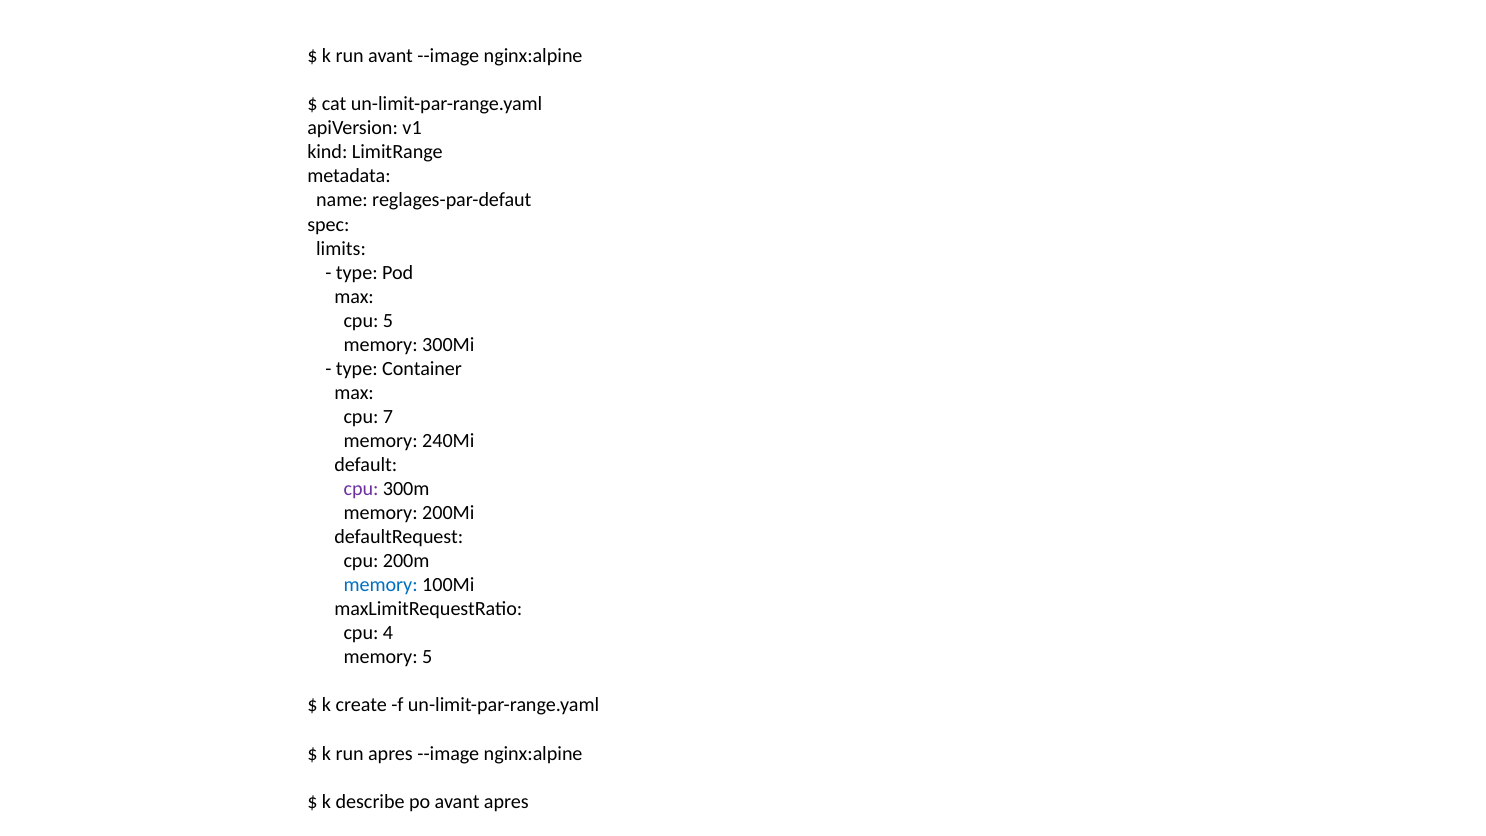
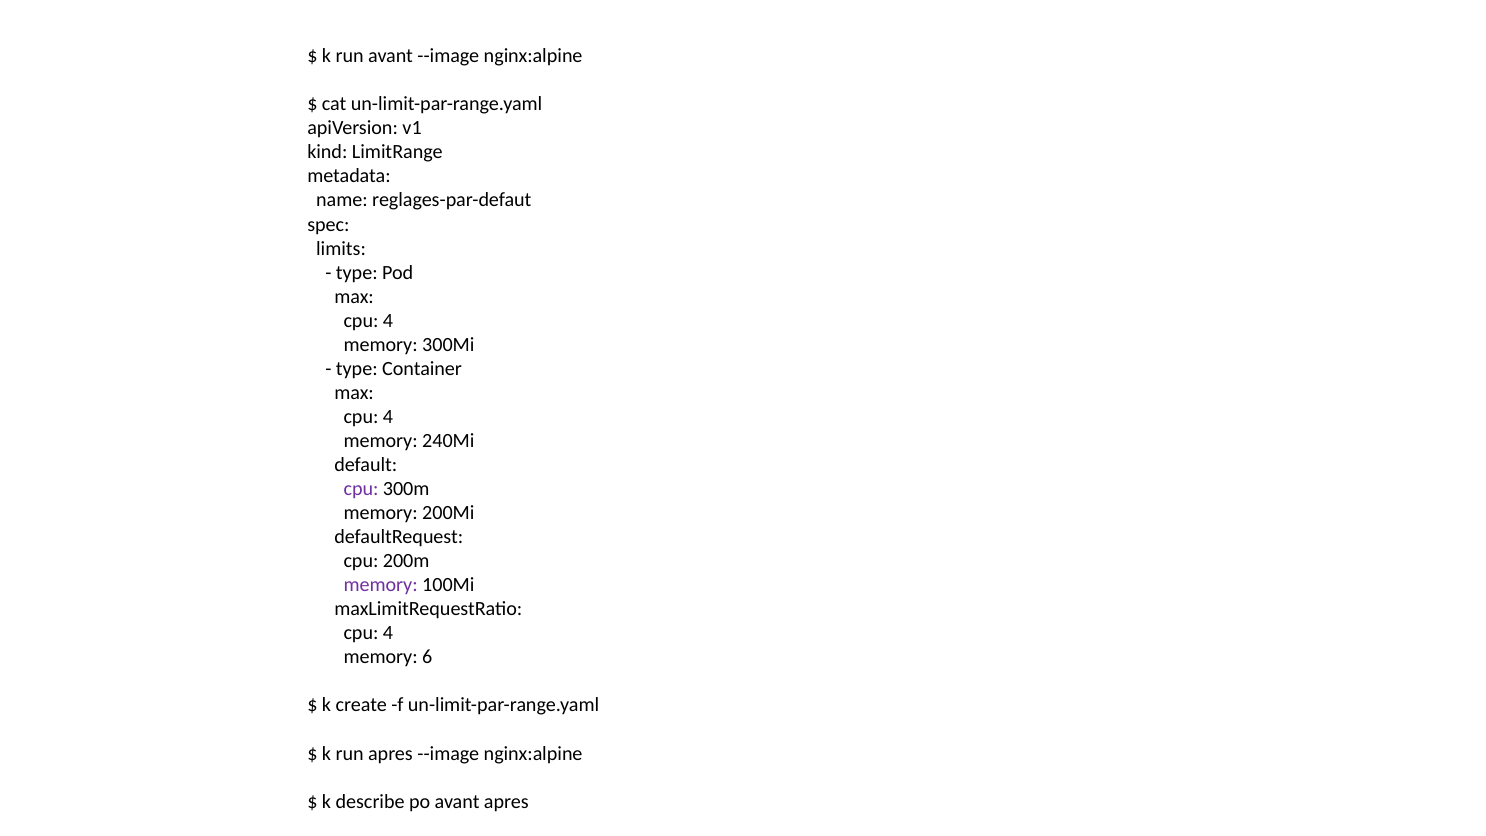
5: 5 -> 4 (388, 321)
7: 7 -> 4 (388, 417)
memory colour: blue -> purple (381, 585)
memory 5: 5 -> 6 (427, 657)
